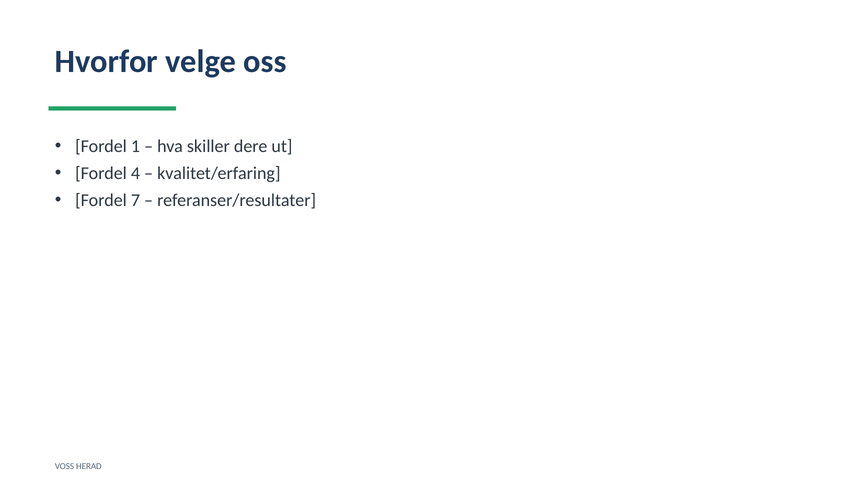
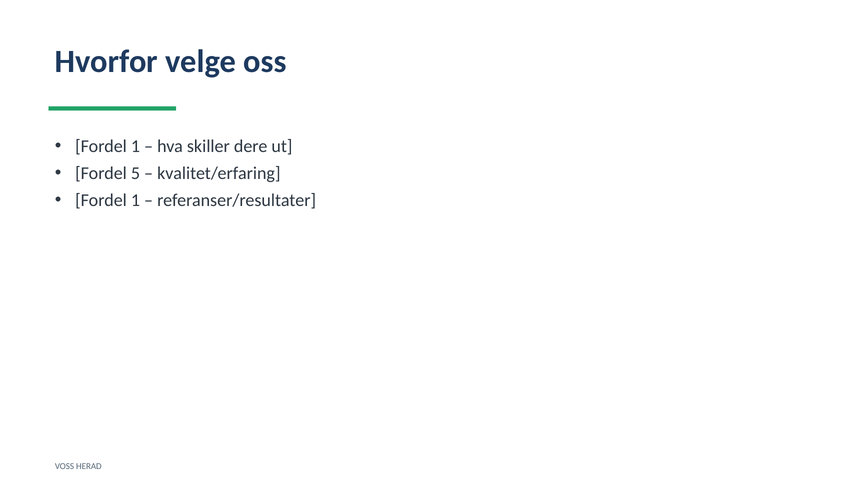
4: 4 -> 5 (135, 173)
7: 7 -> 1 (135, 200)
